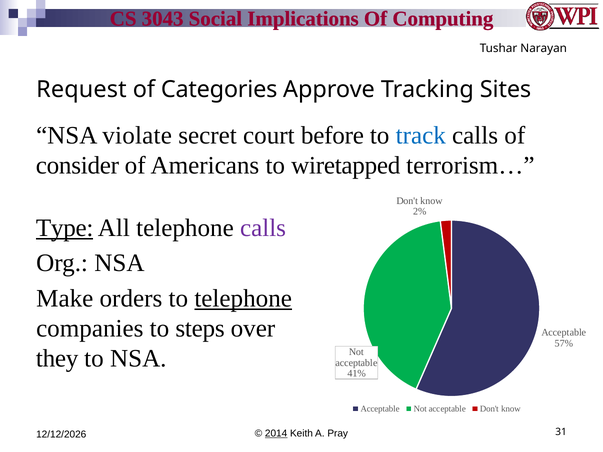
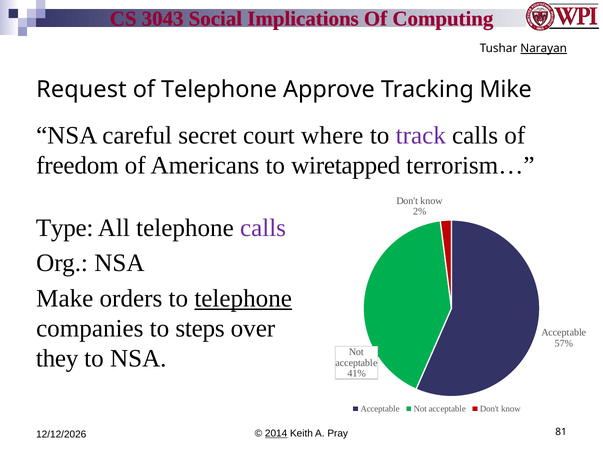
Narayan underline: none -> present (544, 49)
of Categories: Categories -> Telephone (219, 90)
Sites: Sites -> Mike (506, 90)
violate: violate -> careful (137, 135)
before: before -> where (332, 135)
track colour: blue -> purple (421, 135)
consider: consider -> freedom (77, 166)
Type underline: present -> none (65, 228)
31: 31 -> 81 (561, 432)
